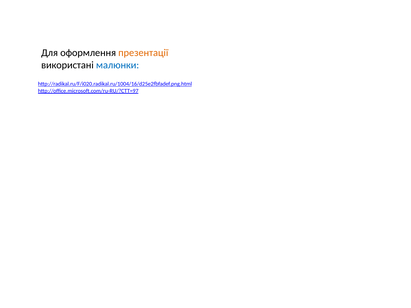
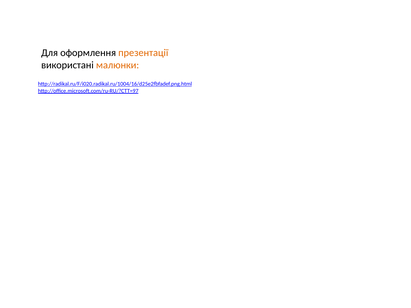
малюнки colour: blue -> orange (118, 65)
